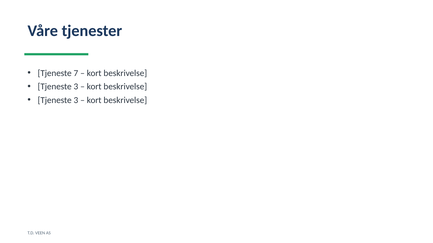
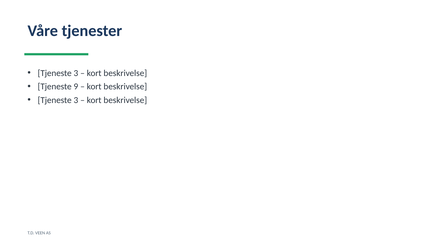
7: 7 -> 3 (76, 73)
3: 3 -> 9 (76, 87)
